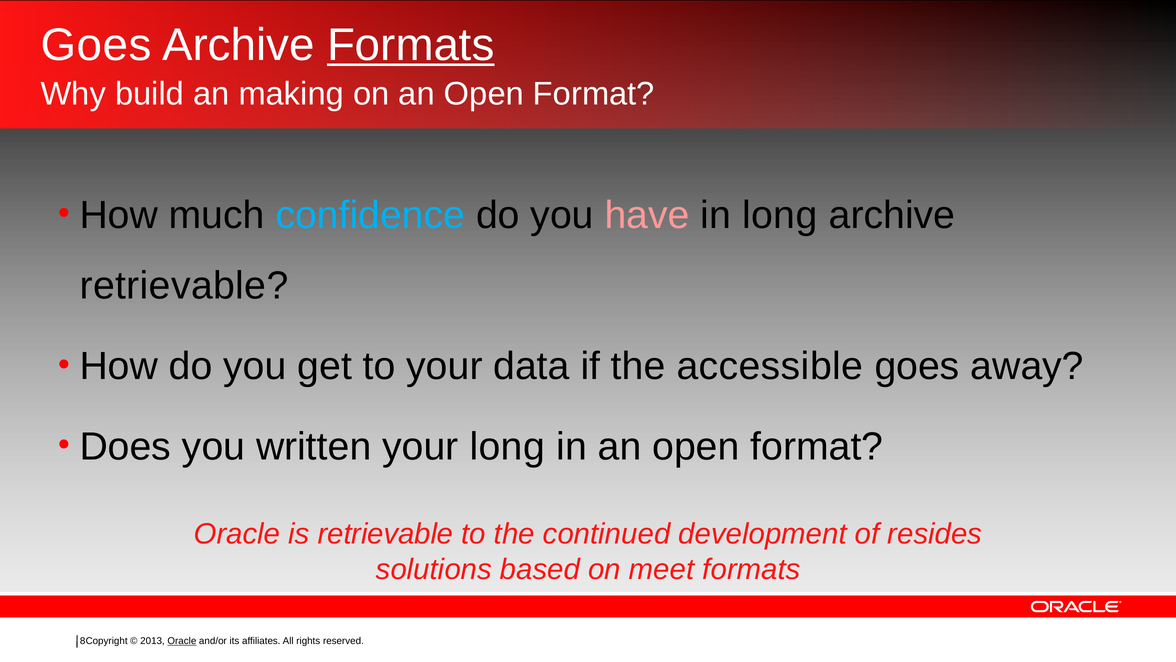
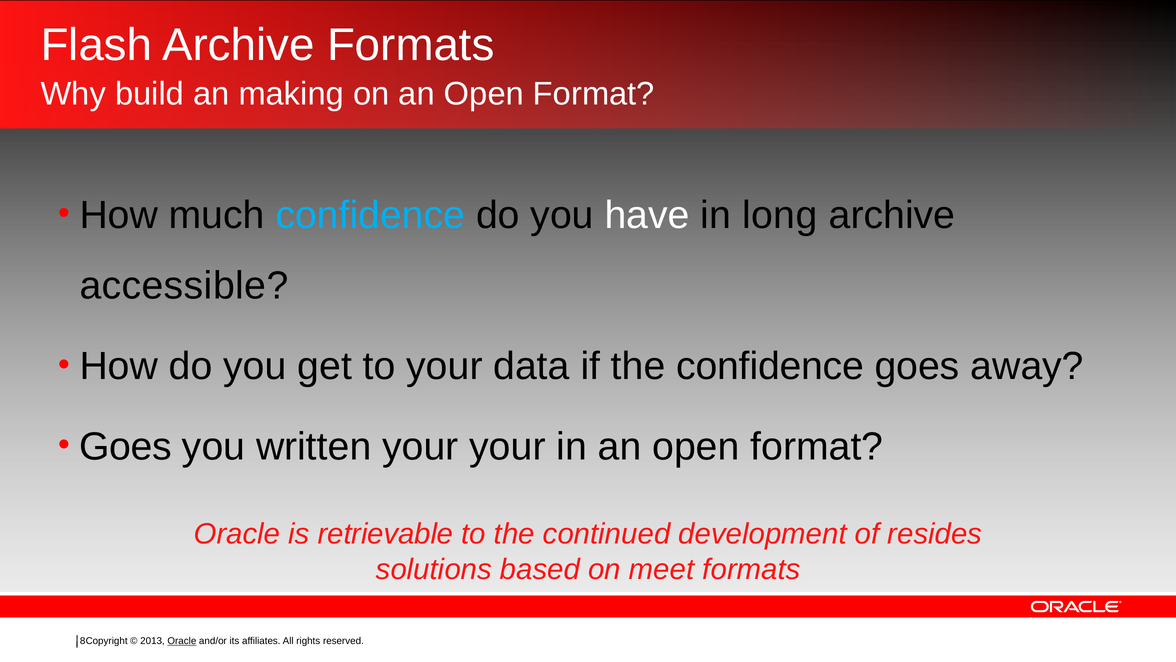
Goes: Goes -> Flash (96, 45)
Formats underline: present -> none (411, 45)
have colour: pink -> white (647, 215)
retrievable: retrievable -> accessible (184, 286)
the accessible: accessible -> confidence (770, 366)
Does: Does -> Goes (126, 446)
your long: long -> your (507, 446)
